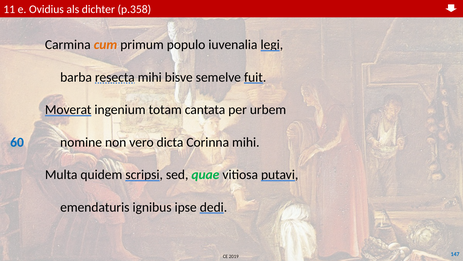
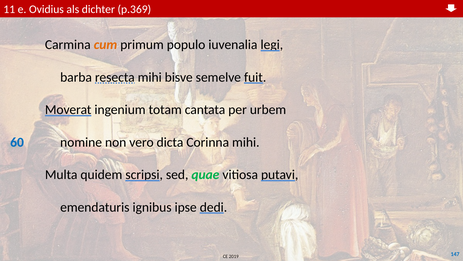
p.358: p.358 -> p.369 (134, 9)
